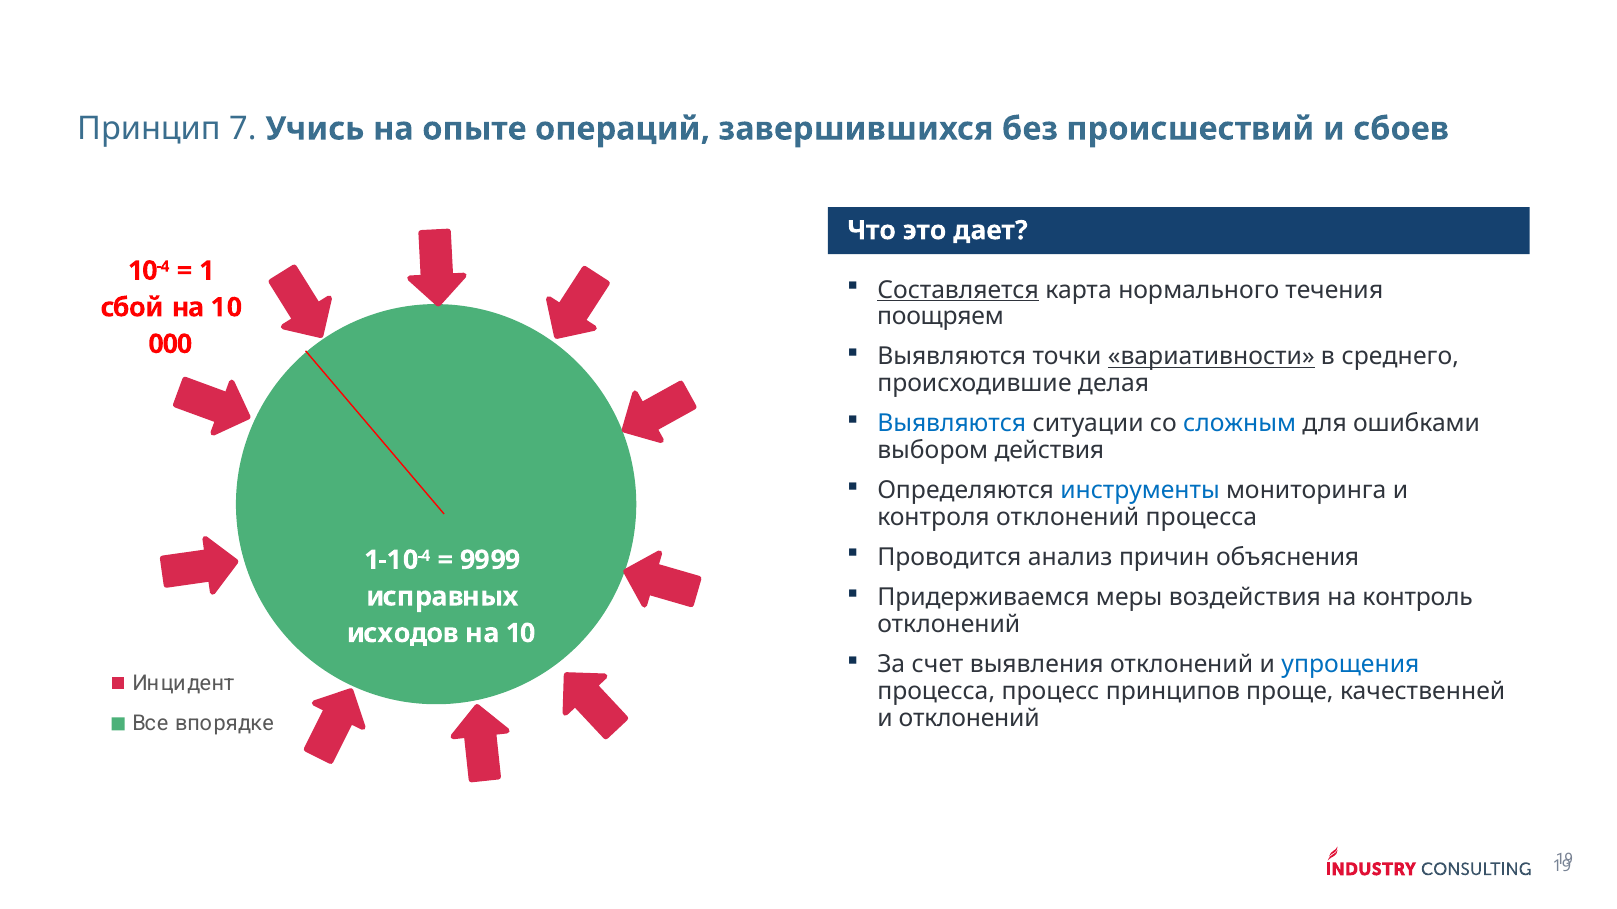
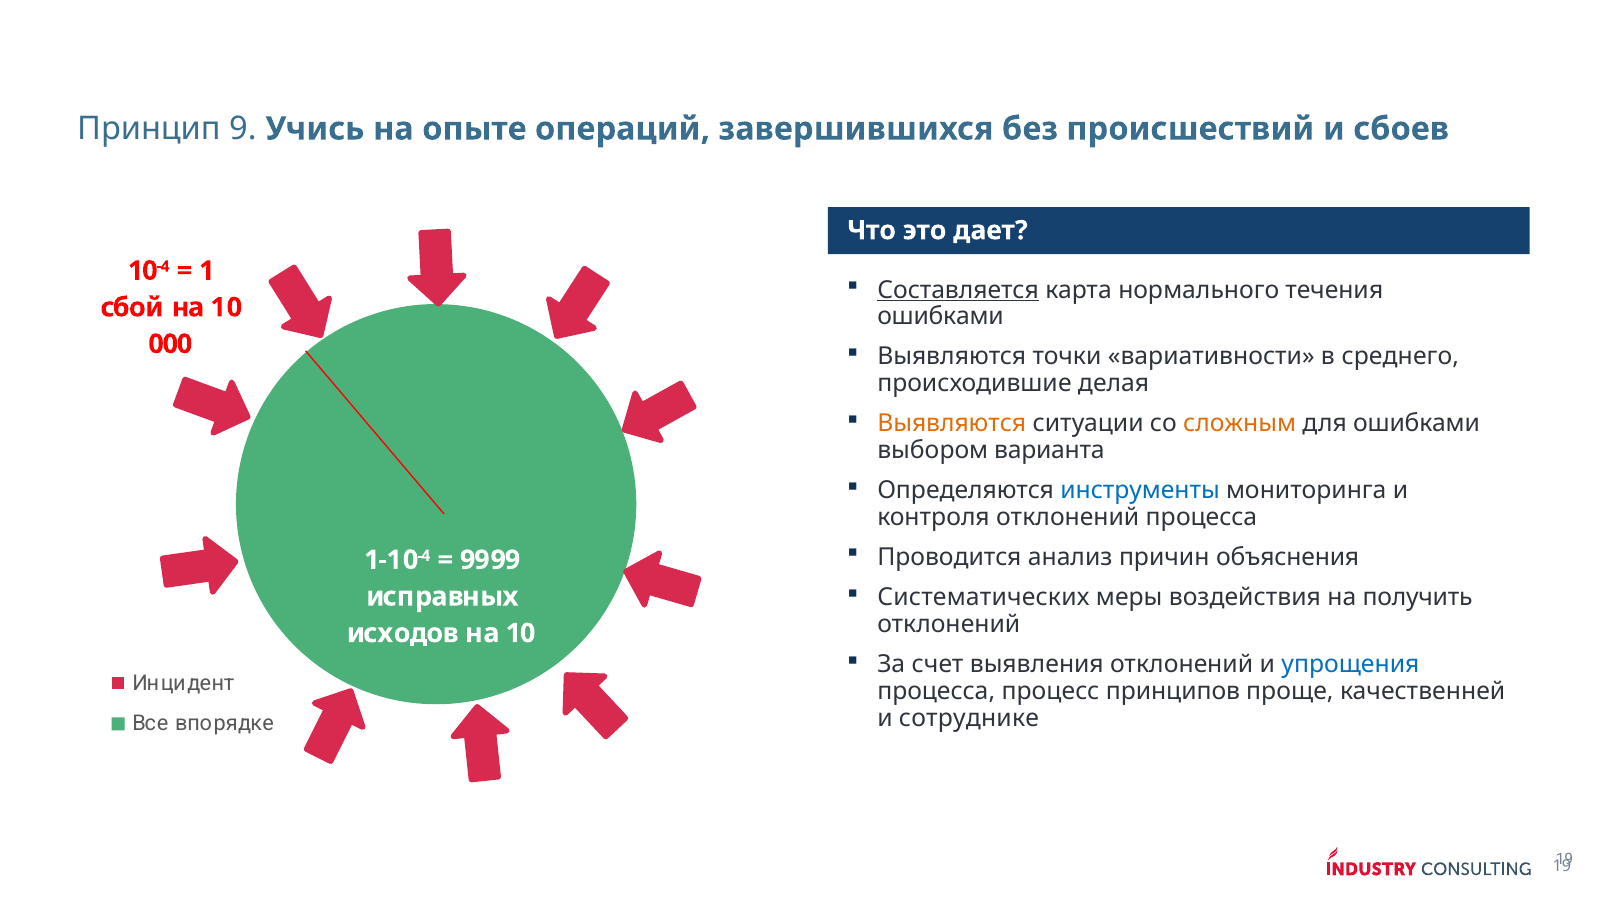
7: 7 -> 9 (243, 129)
поощряем: поощряем -> ошибками (940, 317)
вариативности underline: present -> none (1211, 357)
Выявляются colour: blue -> orange (952, 424)
сложным colour: blue -> orange (1240, 424)
действия: действия -> варианта (1049, 451)
Придерживаемся: Придерживаемся -> Систематических (983, 598)
контроль: контроль -> получить (1418, 598)
и отклонений: отклонений -> сотруднике (969, 718)
